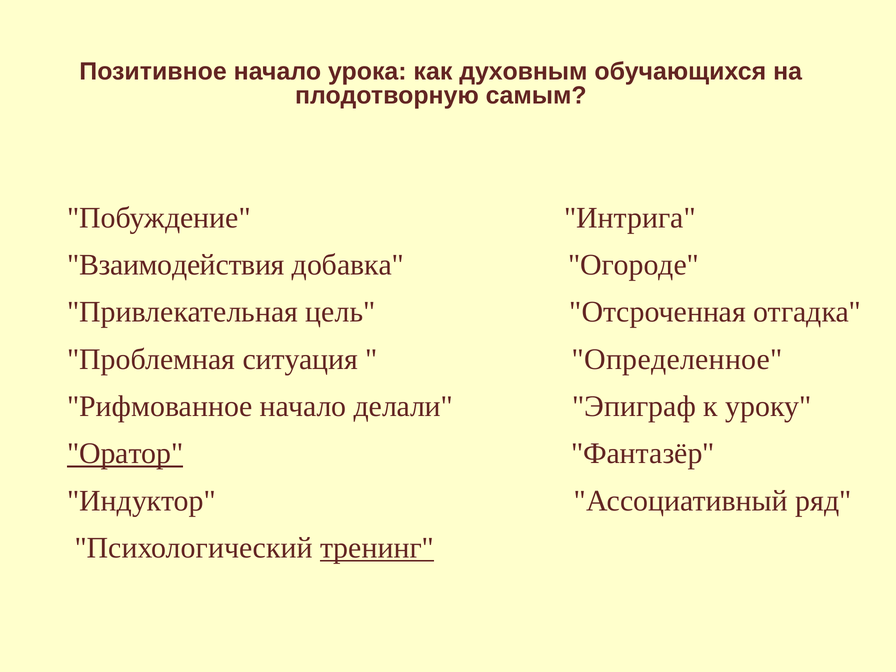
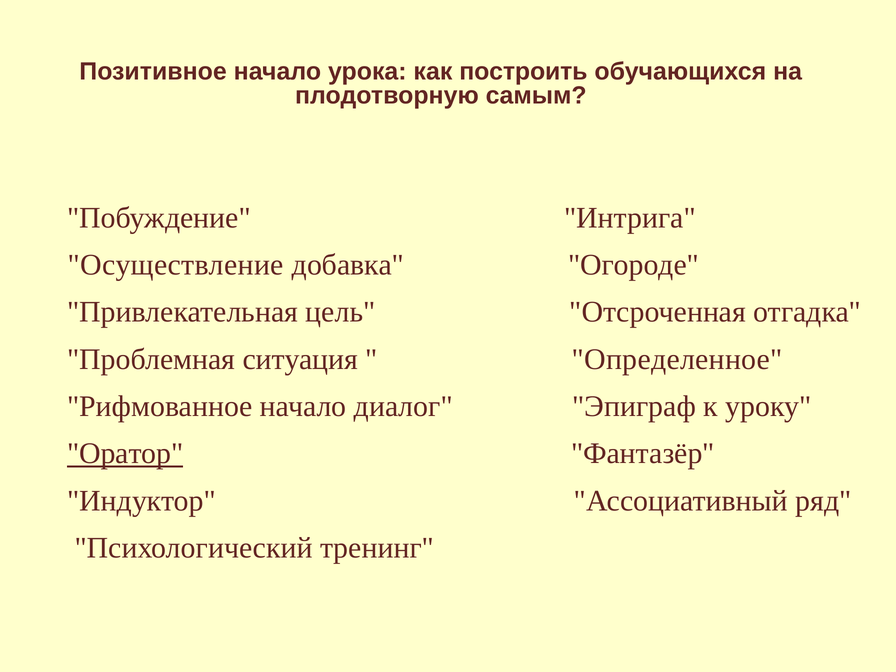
духовным: духовным -> построить (523, 72)
Взаимодействия: Взаимодействия -> Осуществление (176, 265)
делали: делали -> диалог (403, 406)
тренинг underline: present -> none (377, 548)
